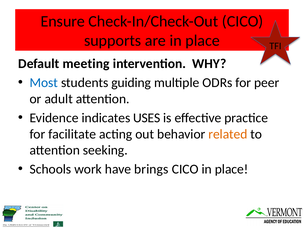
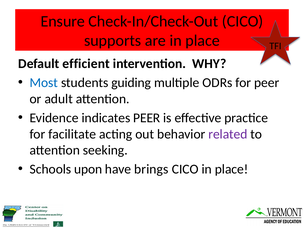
meeting: meeting -> efficient (86, 64)
indicates USES: USES -> PEER (147, 118)
related colour: orange -> purple (228, 134)
work: work -> upon (88, 169)
